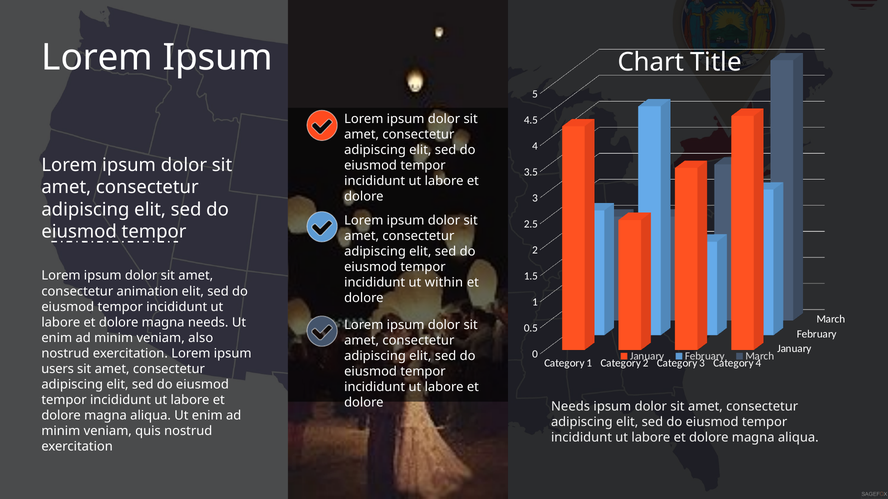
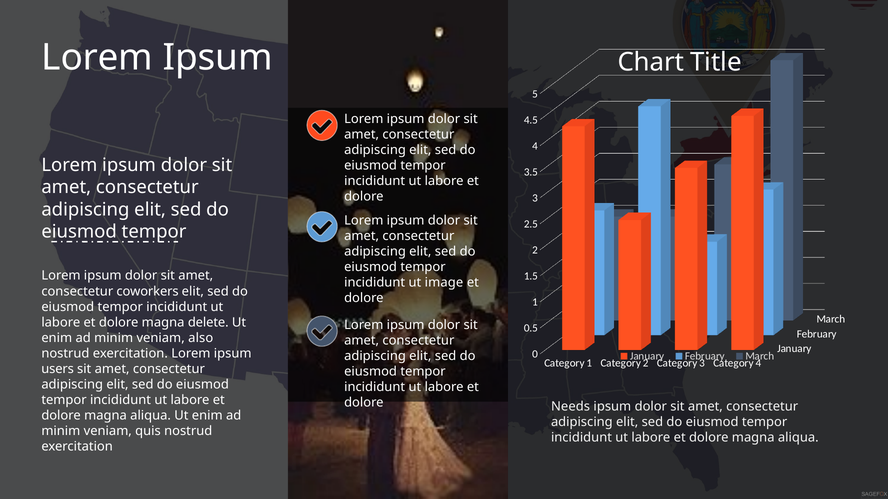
within: within -> image (444, 283)
animation: animation -> coworkers (148, 292)
magna needs: needs -> delete (208, 323)
